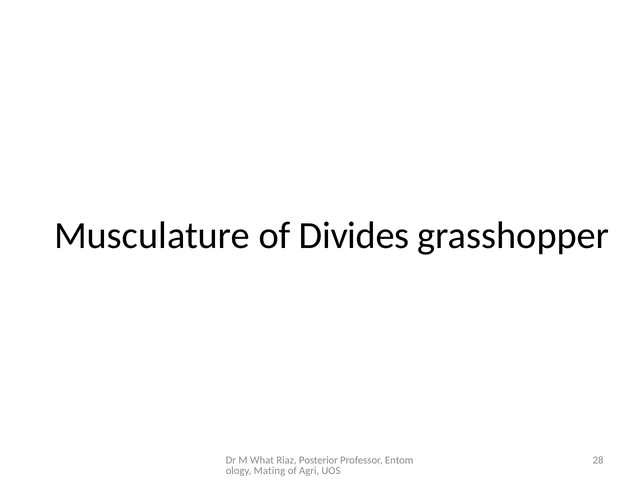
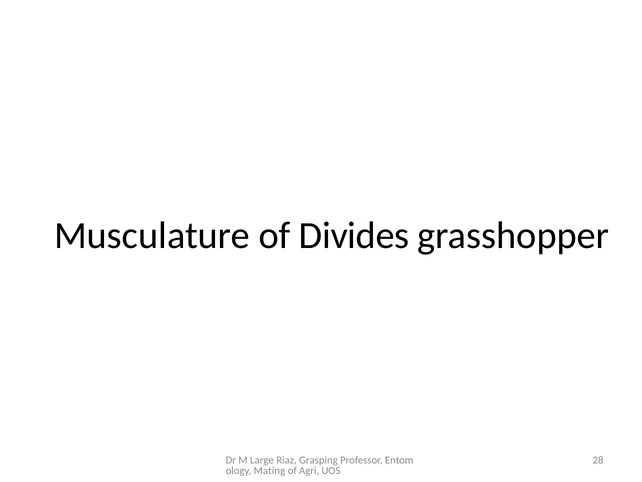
What: What -> Large (262, 460)
Posterior: Posterior -> Grasping (318, 460)
